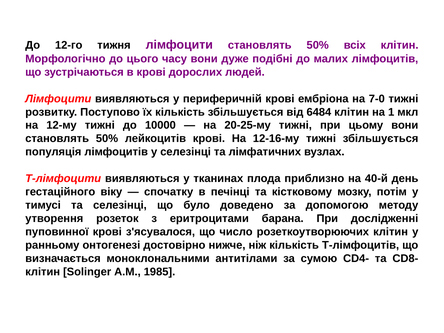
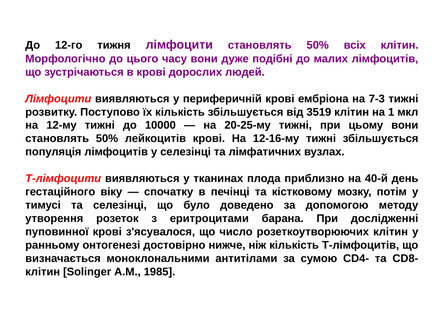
7-0: 7-0 -> 7-3 (377, 99)
6484: 6484 -> 3519 (319, 112)
